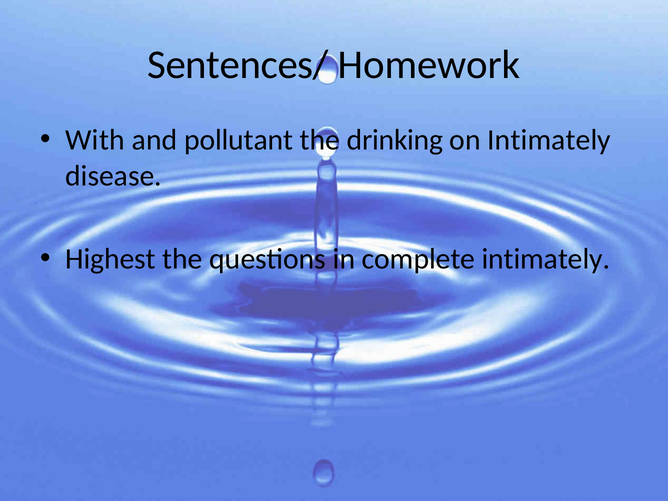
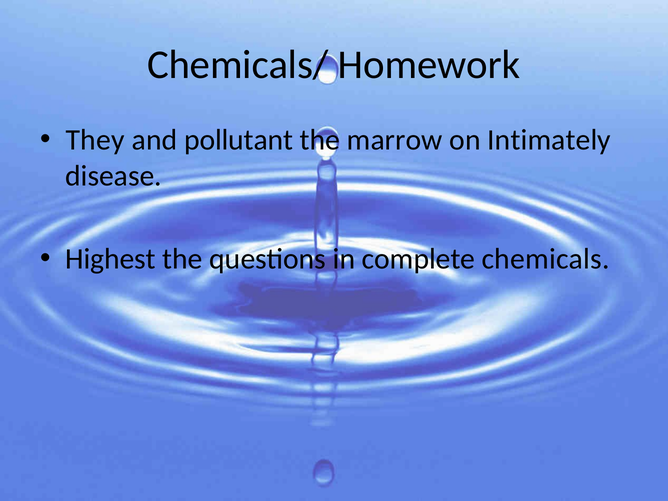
Sentences/: Sentences/ -> Chemicals/ (238, 65)
With: With -> They (95, 140)
drinking: drinking -> marrow (395, 140)
complete intimately: intimately -> chemicals (546, 259)
